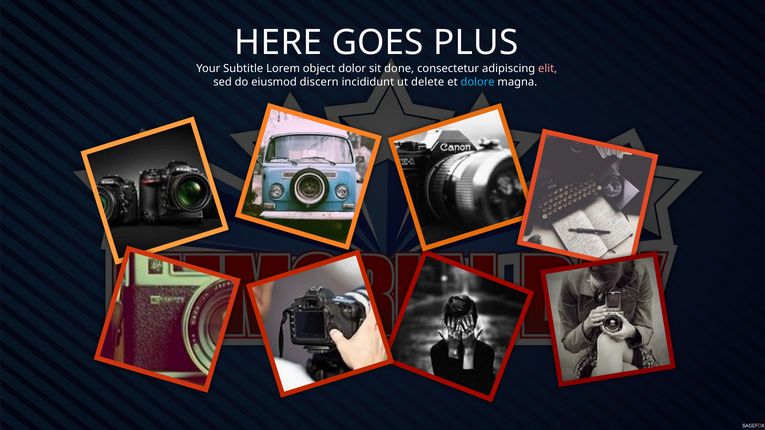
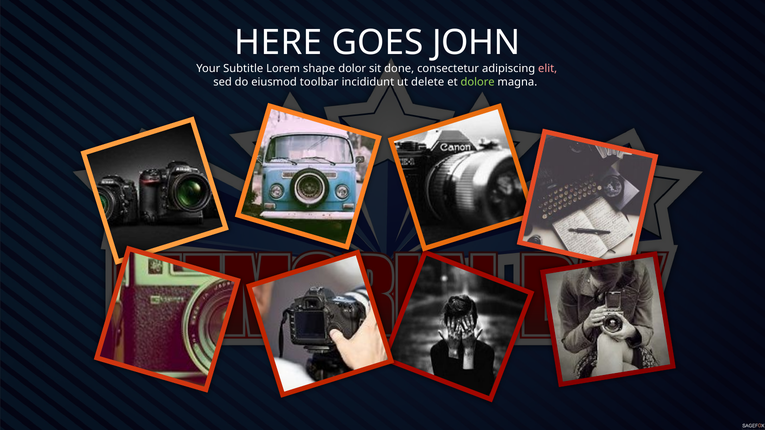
PLUS: PLUS -> JOHN (476, 43)
object: object -> shape (319, 69)
discern: discern -> toolbar (319, 82)
dolore colour: light blue -> light green (478, 82)
